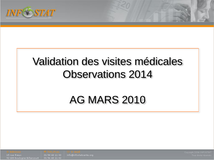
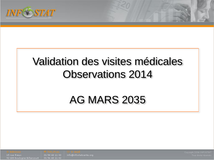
2010: 2010 -> 2035 (134, 100)
